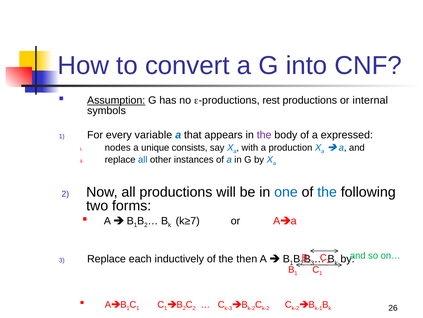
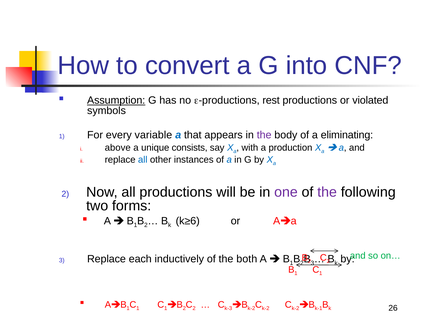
internal: internal -> violated (370, 100)
expressed: expressed -> eliminating (347, 135)
nodes: nodes -> above (118, 147)
one colour: blue -> purple (286, 192)
the colour: blue -> purple (327, 192)
k≥7: k≥7 -> k≥6 (188, 221)
then: then -> both (247, 258)
